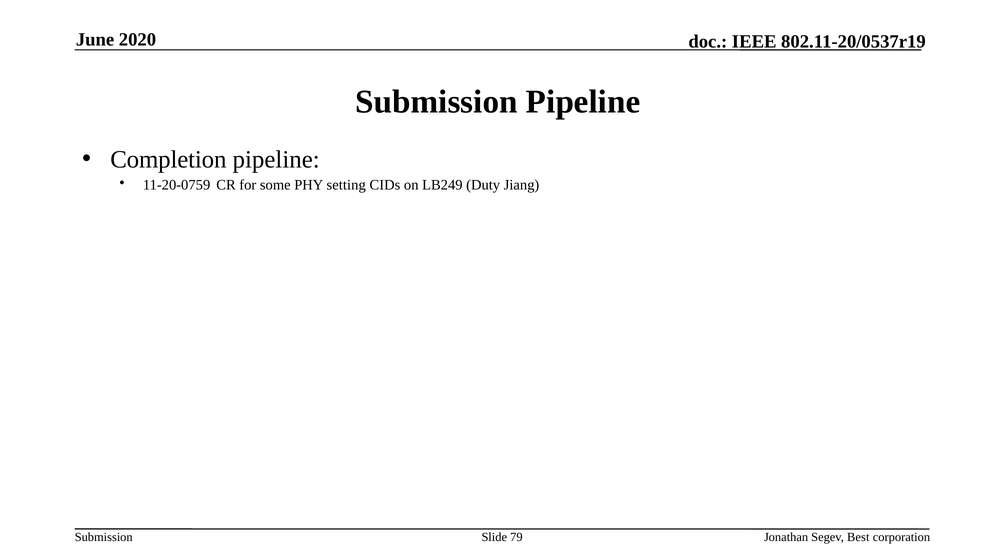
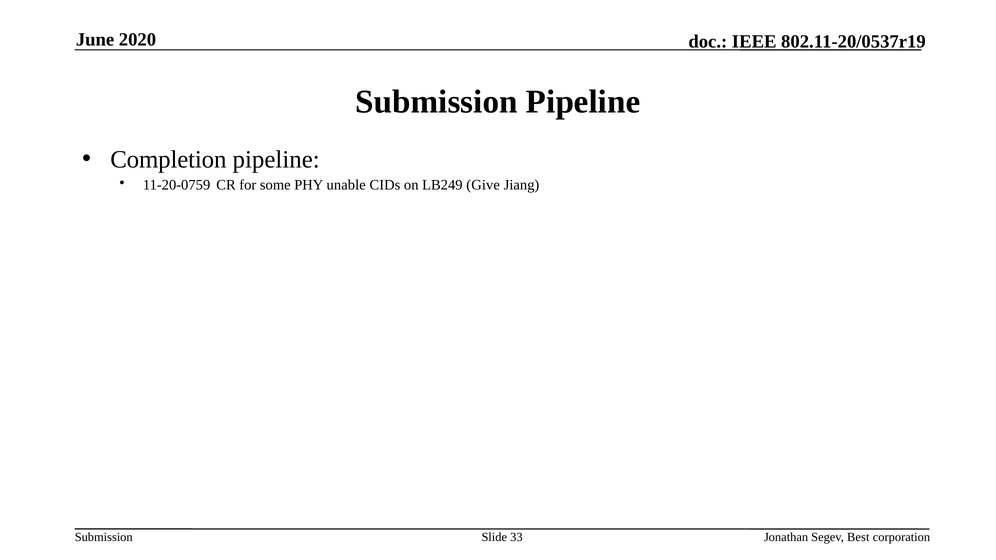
setting: setting -> unable (346, 185)
Duty: Duty -> Give (483, 185)
79: 79 -> 33 (516, 537)
